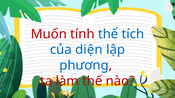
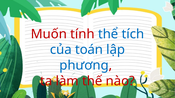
diện: diện -> toán (89, 50)
